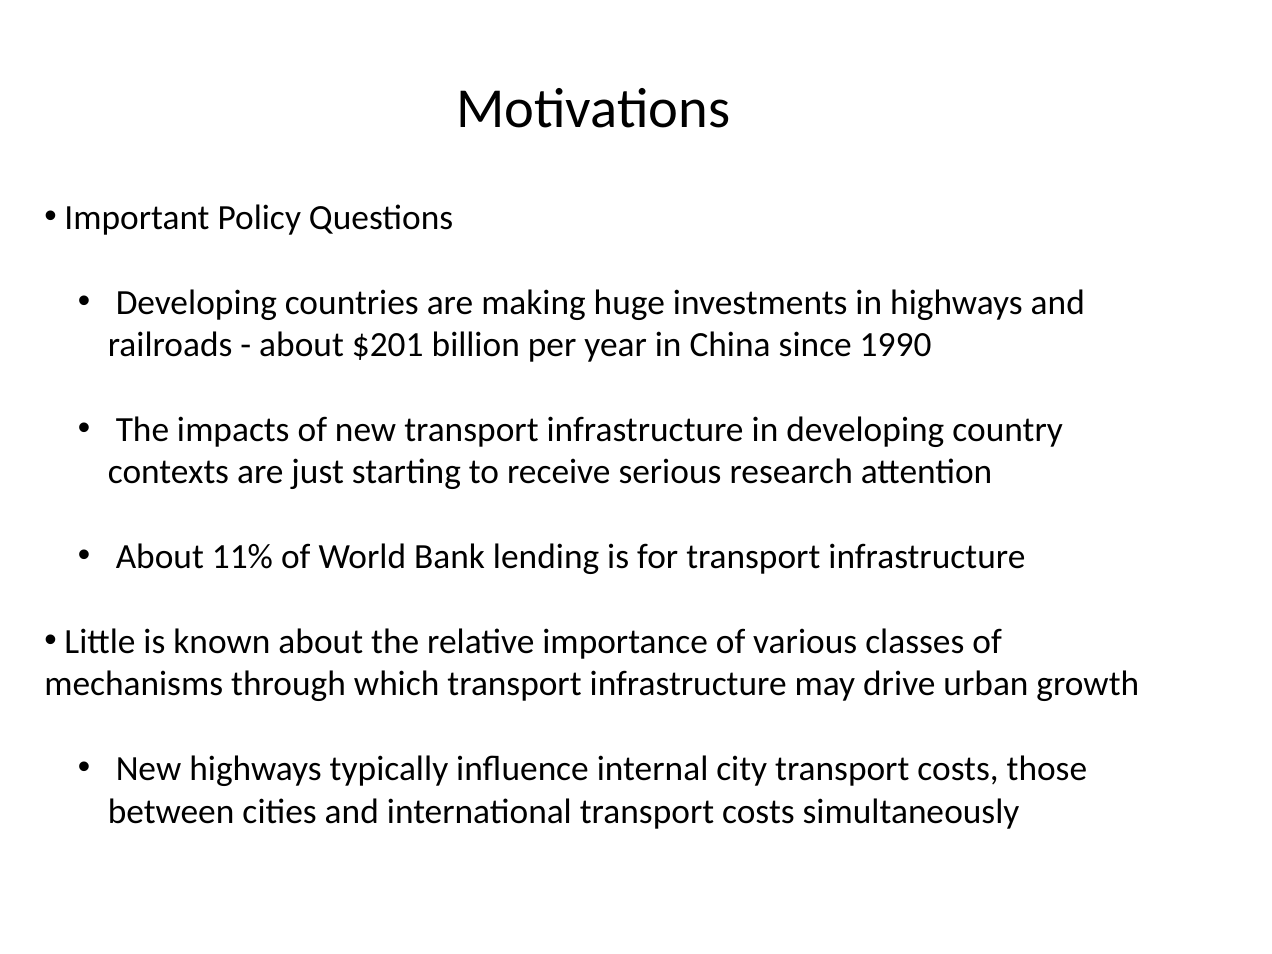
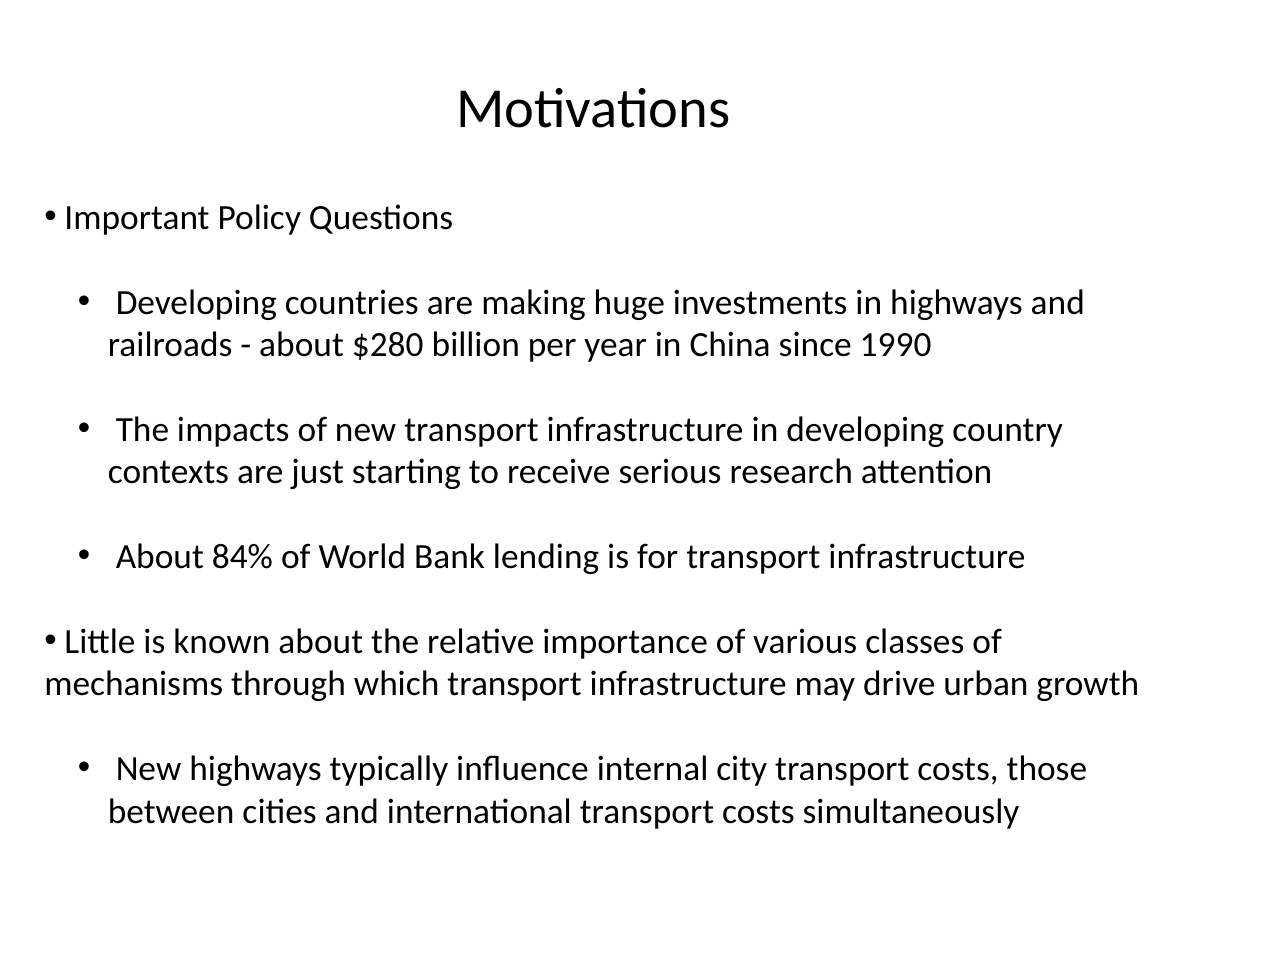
$201: $201 -> $280 (388, 345)
11%: 11% -> 84% (242, 557)
